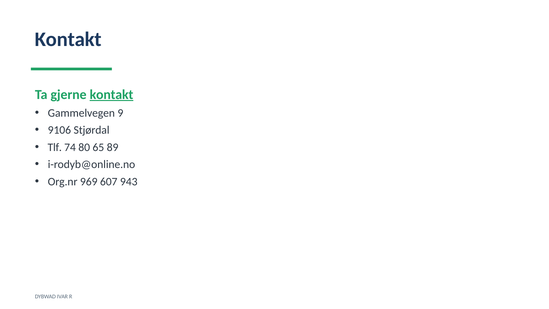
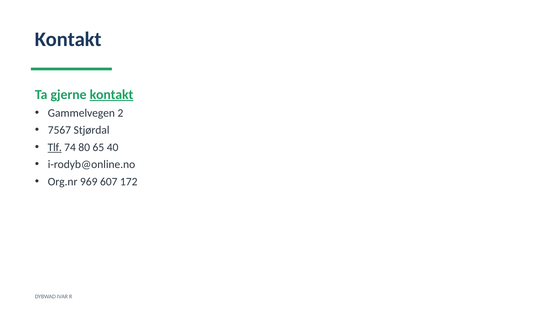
9: 9 -> 2 (120, 113)
9106: 9106 -> 7567 (59, 130)
Tlf underline: none -> present (55, 147)
89: 89 -> 40 (113, 147)
943: 943 -> 172 (129, 182)
